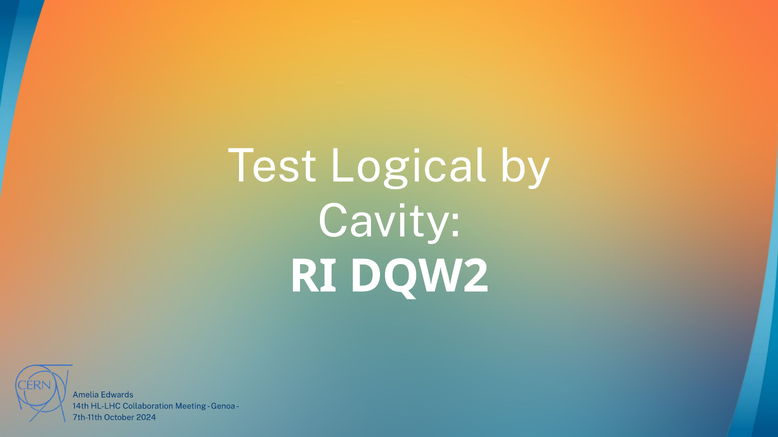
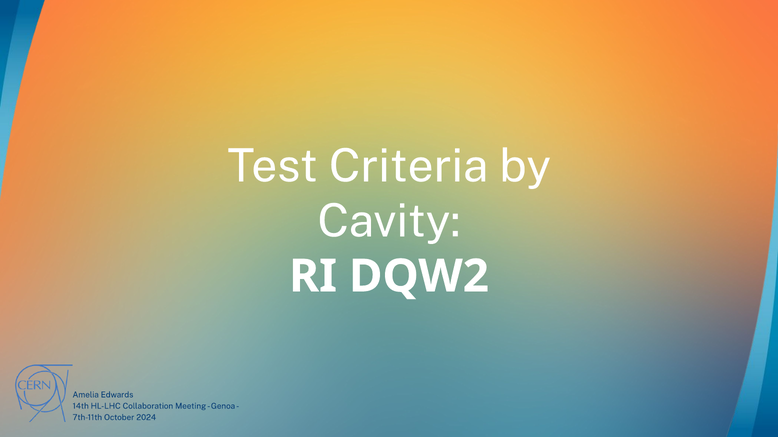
Logical: Logical -> Criteria (409, 166)
